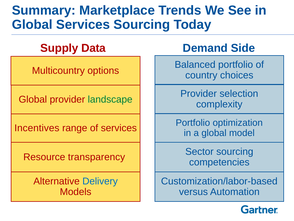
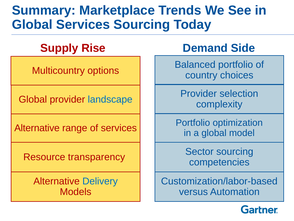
Data: Data -> Rise (93, 48)
landscape colour: green -> blue (110, 99)
Incentives: Incentives -> Alternative (37, 128)
